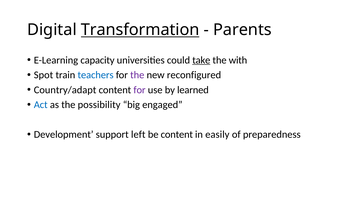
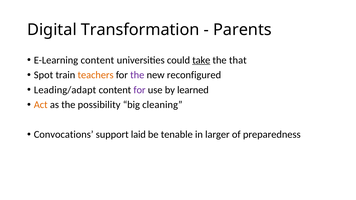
Transformation underline: present -> none (140, 30)
E-Learning capacity: capacity -> content (97, 60)
with: with -> that (238, 60)
teachers colour: blue -> orange (96, 75)
Country/adapt: Country/adapt -> Leading/adapt (65, 90)
Act colour: blue -> orange (41, 105)
engaged: engaged -> cleaning (162, 105)
Development: Development -> Convocations (64, 135)
left: left -> laid (138, 135)
be content: content -> tenable (177, 135)
easily: easily -> larger (217, 135)
